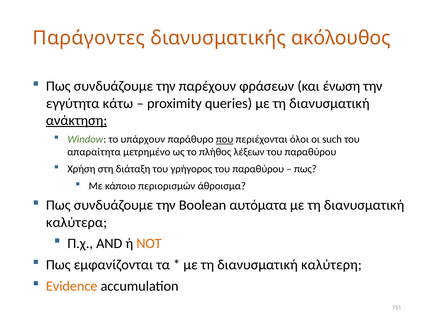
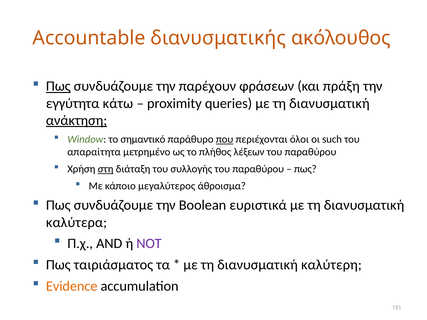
Παράγοντες: Παράγοντες -> Accountable (89, 38)
Πως underline: none -> present (58, 86)
ένωση: ένωση -> πράξη (341, 86)
υπάρχουν: υπάρχουν -> σημαντικό (143, 139)
στη underline: none -> present (106, 169)
γρήγορος: γρήγορος -> συλλογής (191, 169)
περιορισμών: περιορισμών -> μεγαλύτερος (167, 186)
αυτόματα: αυτόματα -> ευριστικά (258, 205)
NOT colour: orange -> purple (149, 244)
εμφανίζονται: εμφανίζονται -> ταιριάσματος (113, 265)
